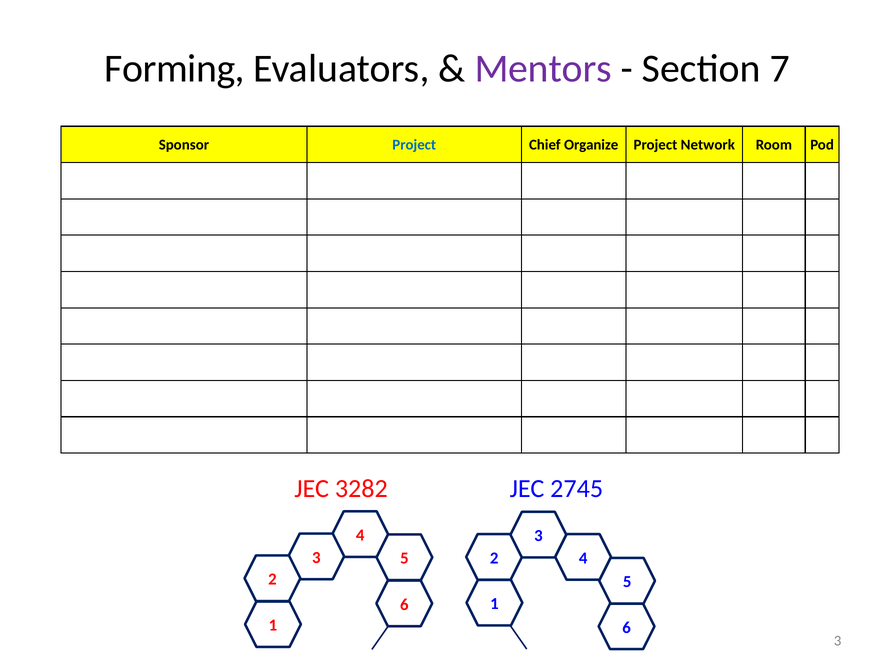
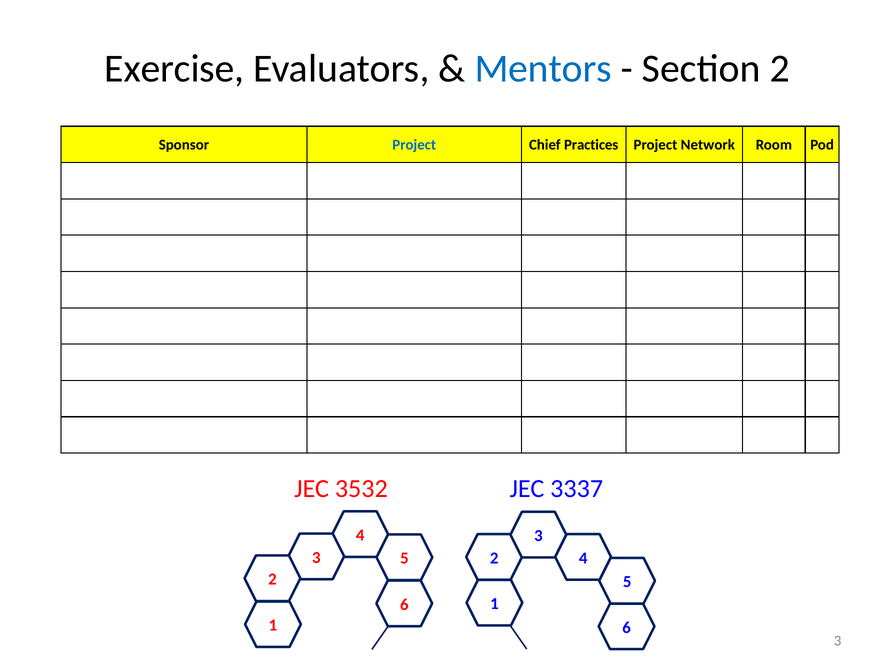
Forming: Forming -> Exercise (174, 68)
Mentors colour: purple -> blue (543, 68)
Section 7: 7 -> 2 (780, 68)
Organize: Organize -> Practices (591, 145)
3282: 3282 -> 3532 (361, 489)
2745: 2745 -> 3337 (577, 489)
